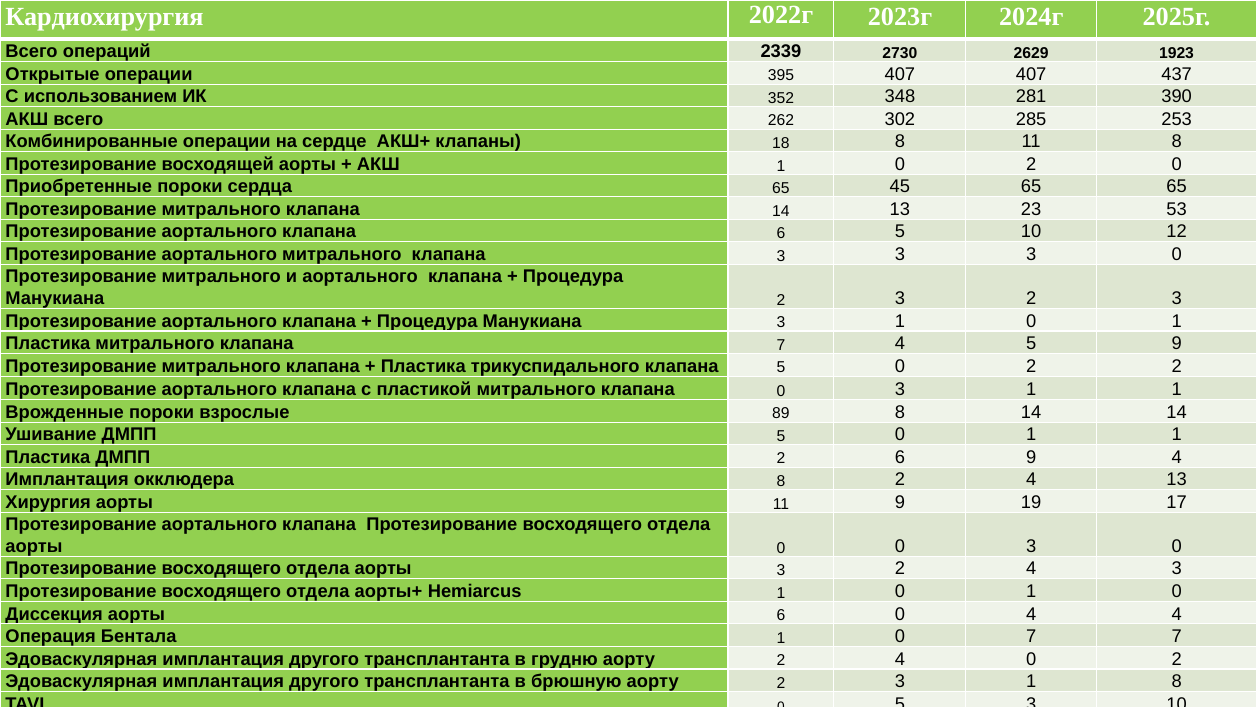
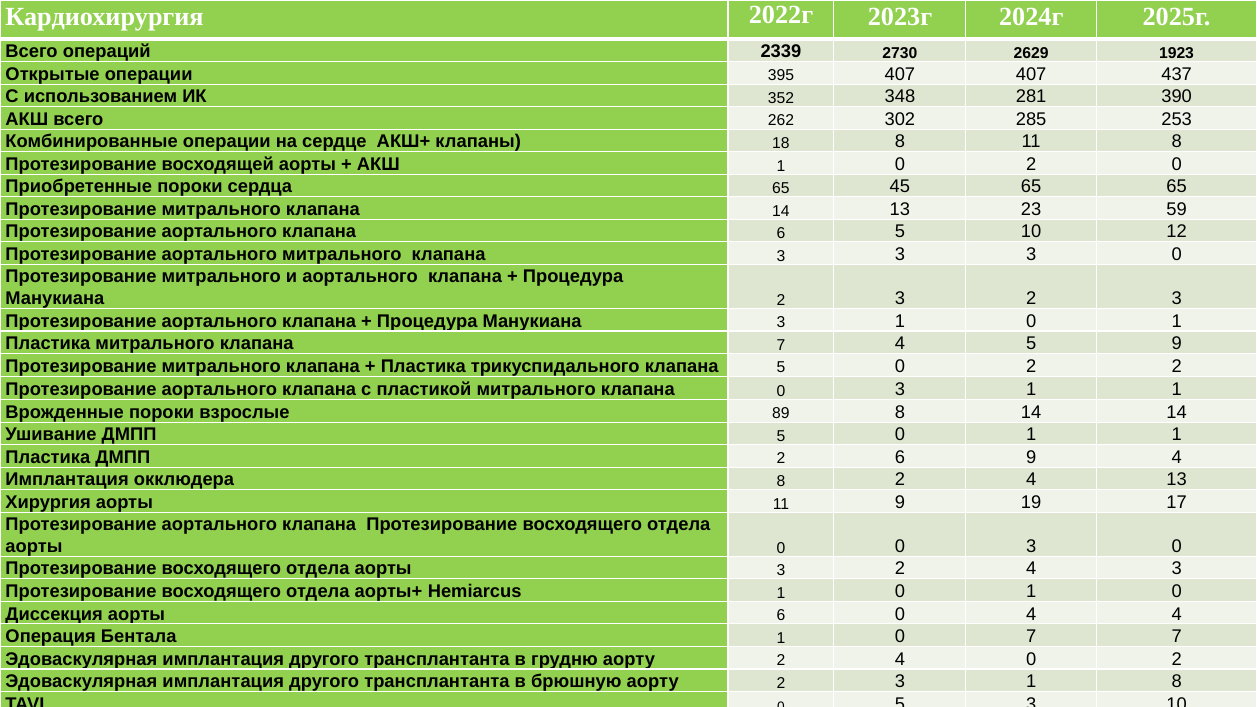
53: 53 -> 59 (1177, 209)
